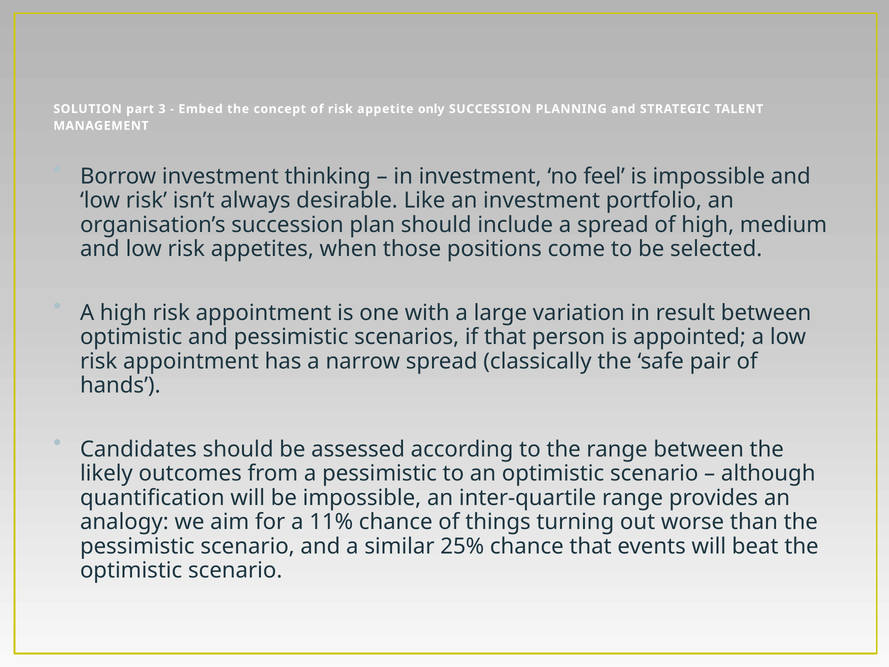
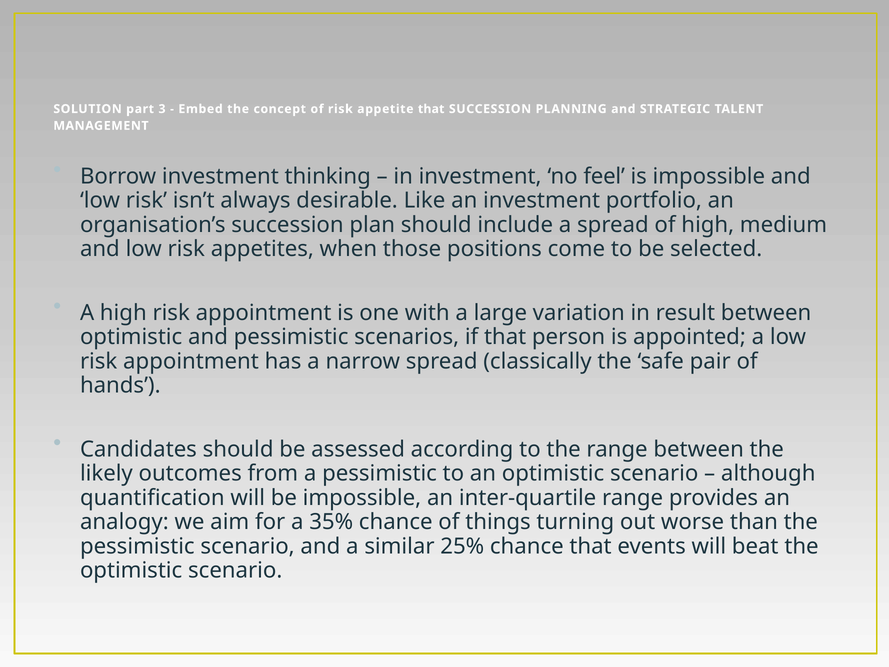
appetite only: only -> that (431, 109)
11%: 11% -> 35% (331, 522)
